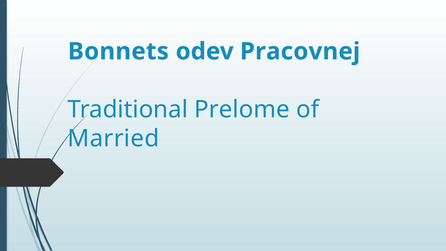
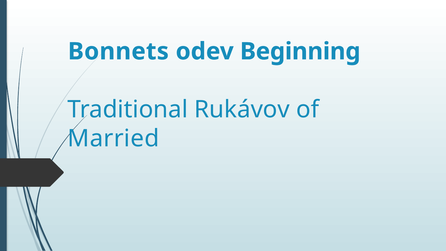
Pracovnej: Pracovnej -> Beginning (300, 51)
Prelome: Prelome -> Rukávov (242, 109)
